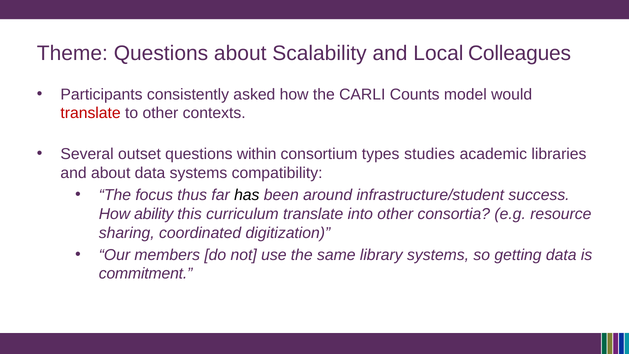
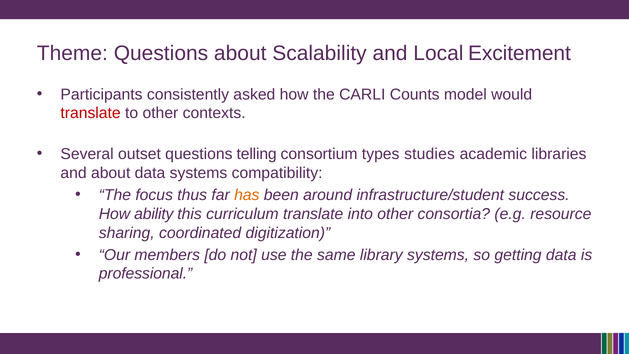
Colleagues: Colleagues -> Excitement (519, 53)
within: within -> telling (257, 154)
has colour: black -> orange (247, 195)
commitment: commitment -> professional (146, 274)
